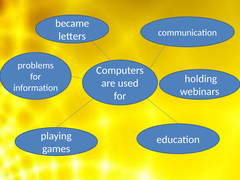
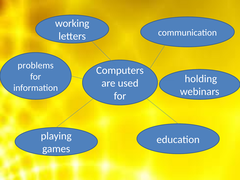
became: became -> working (72, 23)
